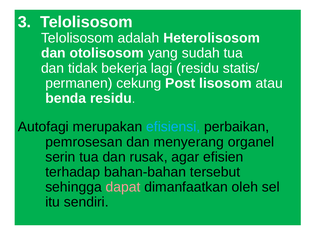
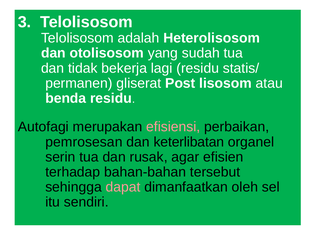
cekung: cekung -> gliserat (139, 83)
efisiensi colour: light blue -> pink (173, 127)
menyerang: menyerang -> keterlibatan (189, 142)
